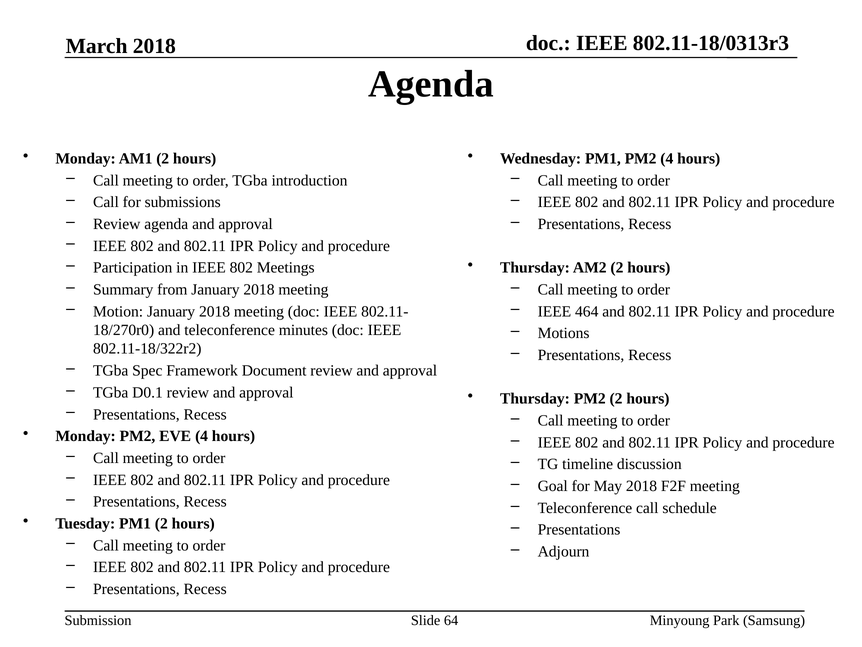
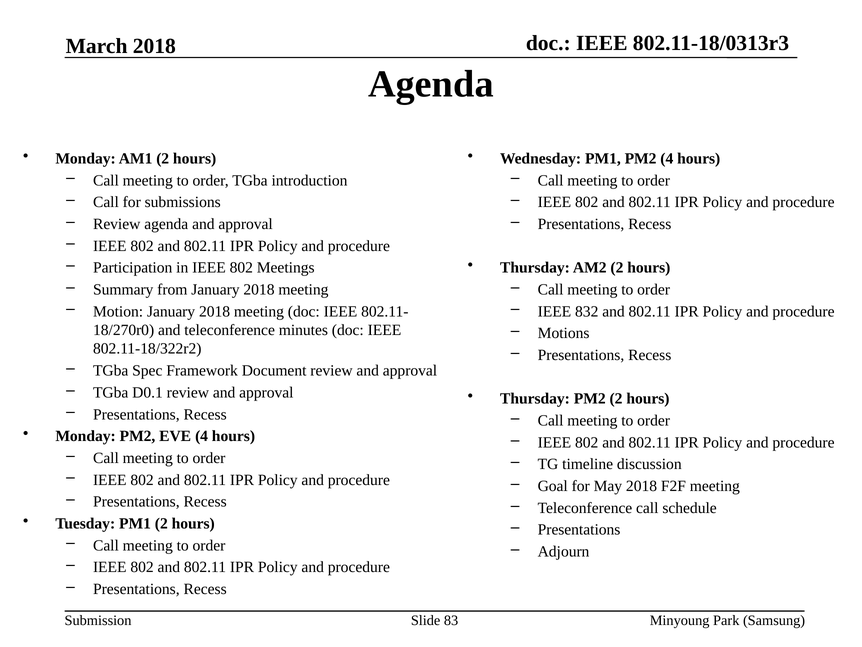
464: 464 -> 832 (587, 311)
64: 64 -> 83 (451, 620)
